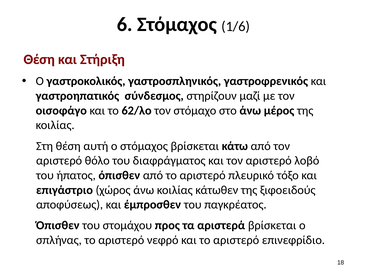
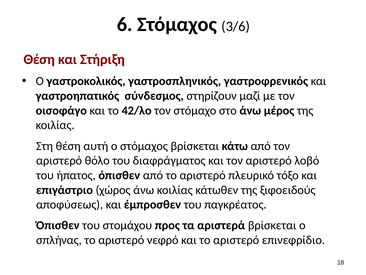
1/6: 1/6 -> 3/6 (236, 26)
62/λο: 62/λο -> 42/λο (137, 110)
